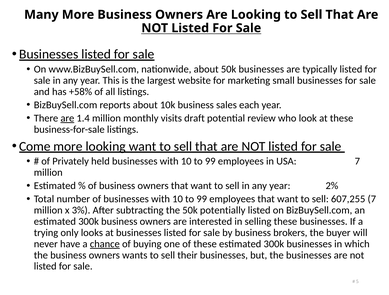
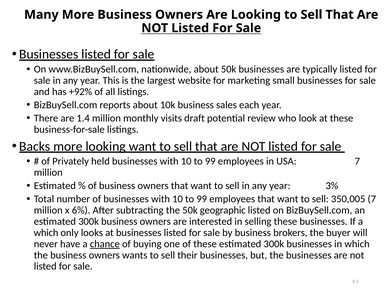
+58%: +58% -> +92% (81, 92)
are underline: present -> none (67, 118)
Come: Come -> Backs (35, 147)
2%: 2% -> 3% (332, 186)
607,255: 607,255 -> 350,005 (348, 199)
3%: 3% -> 6% (81, 211)
potentially: potentially -> geographic (223, 211)
trying: trying -> which (46, 233)
